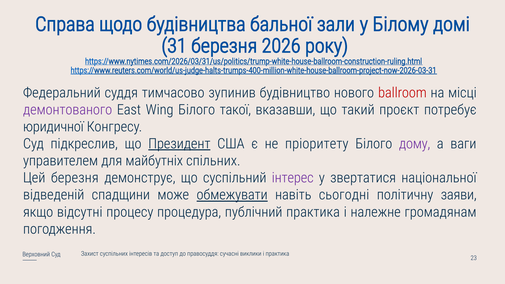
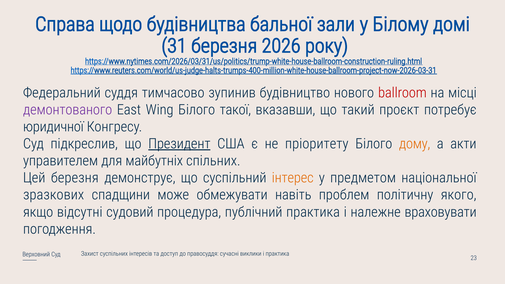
дому colour: purple -> orange (415, 144)
ваги: ваги -> акти (463, 144)
інтерес colour: purple -> orange (293, 178)
звертатися: звертатися -> предметом (363, 178)
відведеній: відведеній -> зразкових (54, 195)
обмежувати underline: present -> none (232, 195)
сьогодні: сьогодні -> проблем (344, 195)
заяви: заяви -> якого (459, 195)
процесу: процесу -> судовий (130, 212)
громадянам: громадянам -> враховувати (441, 212)
